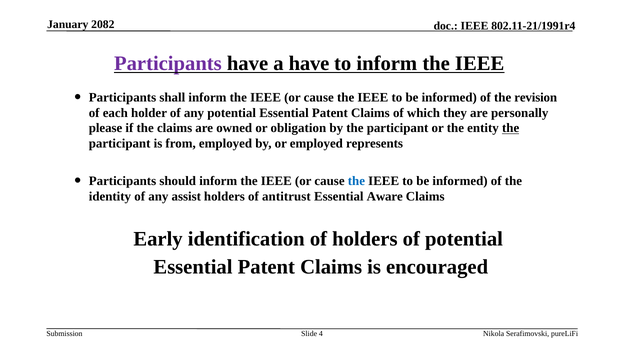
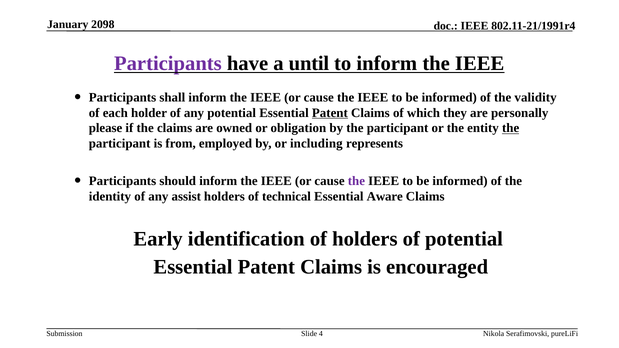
2082: 2082 -> 2098 (103, 25)
a have: have -> until (309, 63)
revision: revision -> validity (536, 97)
Patent underline: none -> present (330, 113)
or employed: employed -> including (316, 144)
the colour: blue -> purple (356, 181)
antitrust: antitrust -> technical (286, 197)
